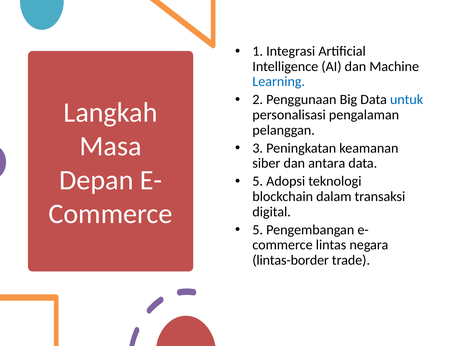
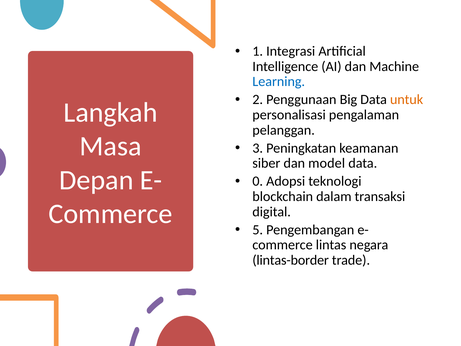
untuk colour: blue -> orange (407, 100)
antara: antara -> model (327, 163)
5: 5 -> 0 (258, 181)
